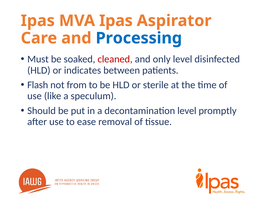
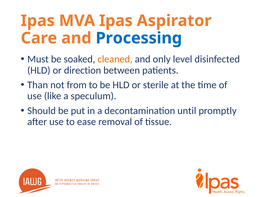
cleaned colour: red -> orange (115, 59)
indicates: indicates -> direction (83, 70)
Flash: Flash -> Than (38, 85)
decontamination level: level -> until (187, 111)
